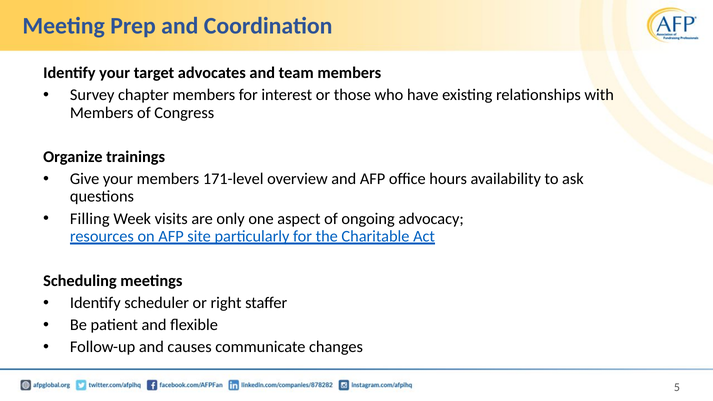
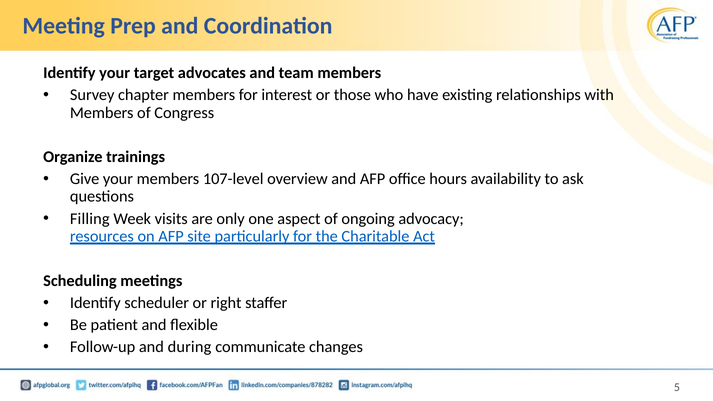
171-level: 171-level -> 107-level (233, 179)
causes: causes -> during (189, 347)
